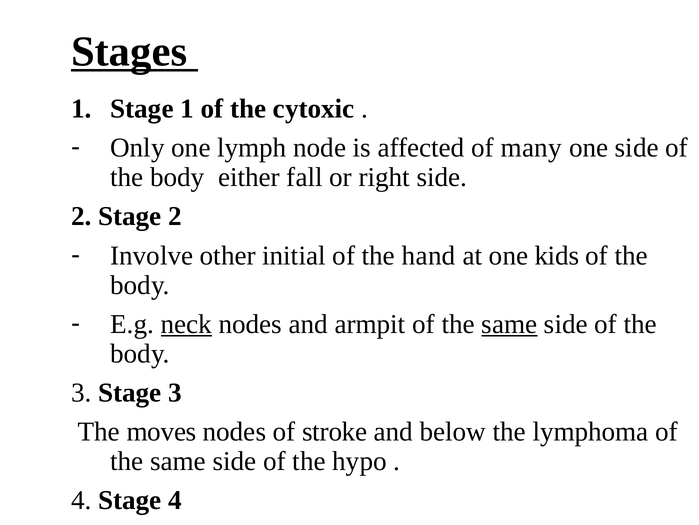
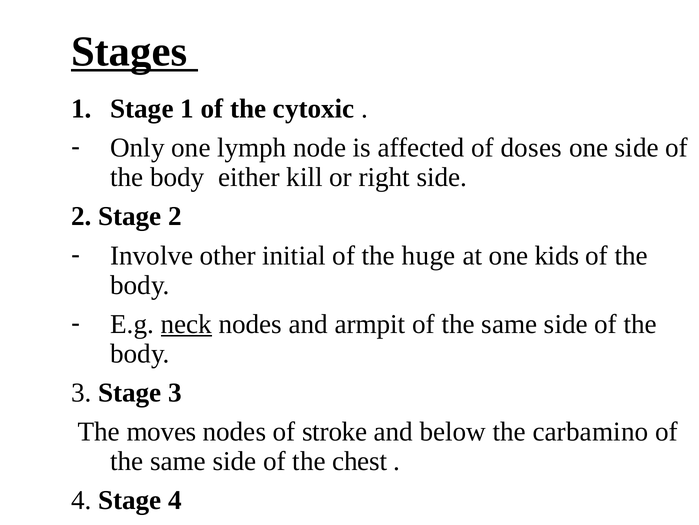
many: many -> doses (531, 148)
fall: fall -> kill (305, 177)
hand: hand -> huge (429, 255)
same underline: present -> none (509, 324)
lymphoma: lymphoma -> carbamino (590, 431)
hypo: hypo -> chest (360, 461)
